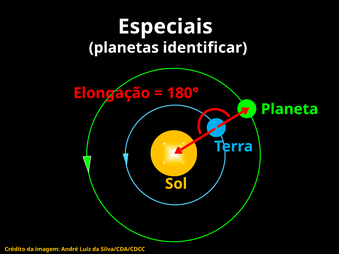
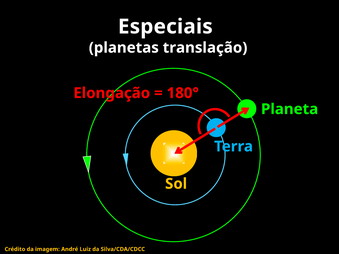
identificar: identificar -> translação (205, 48)
